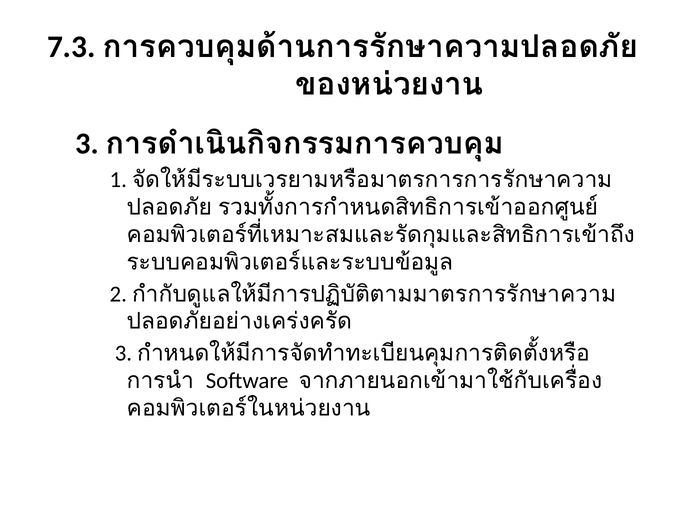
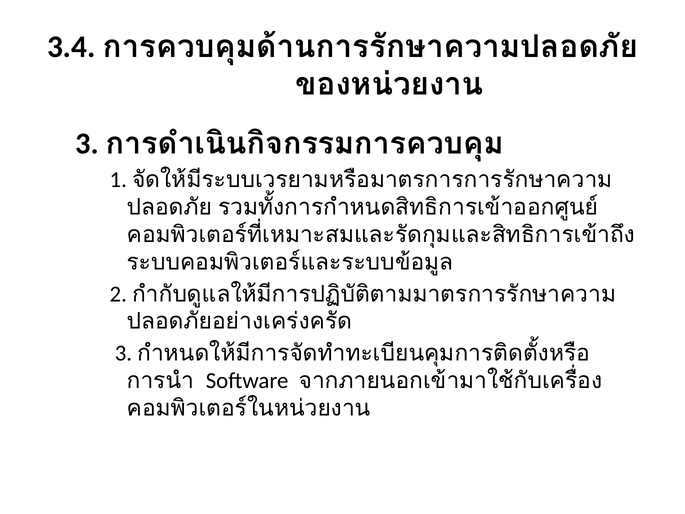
7.3: 7.3 -> 3.4 (71, 47)
